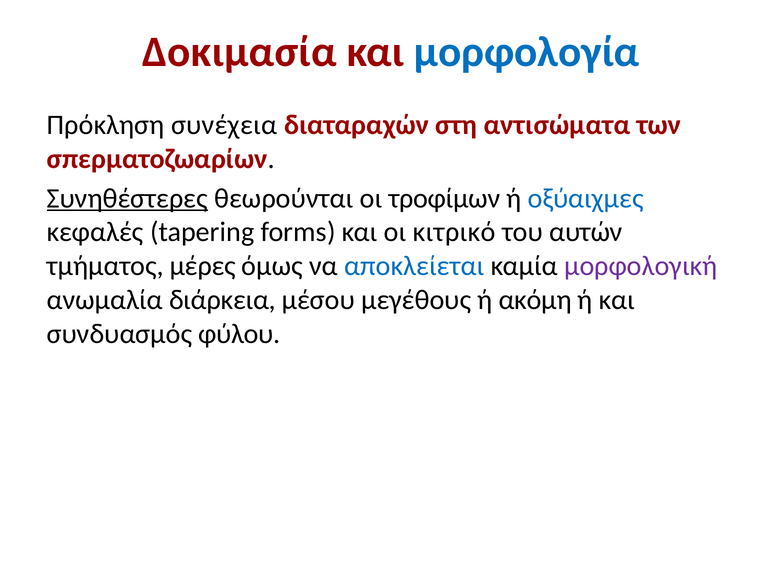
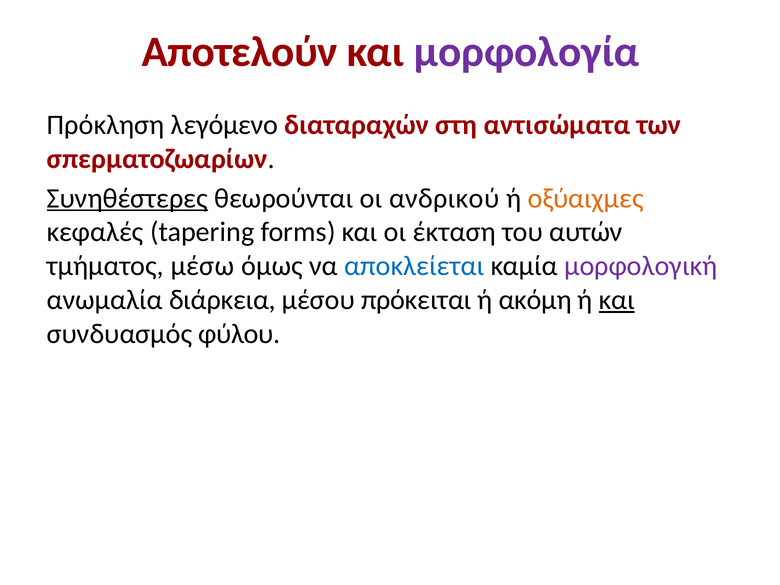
Δοκιμασία: Δοκιμασία -> Αποτελούν (240, 52)
μορφολογία colour: blue -> purple (527, 52)
συνέχεια: συνέχεια -> λεγόμενο (224, 125)
τροφίμων: τροφίμων -> ανδρικού (444, 198)
οξύαιχμες colour: blue -> orange (586, 198)
κιτρικό: κιτρικό -> έκταση (454, 232)
μέρες: μέρες -> μέσω (202, 266)
μεγέθους: μεγέθους -> πρόκειται (416, 300)
και underline: none -> present (617, 300)
